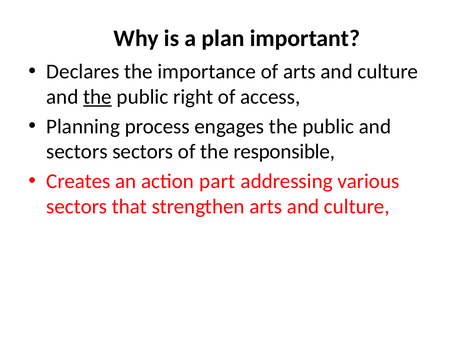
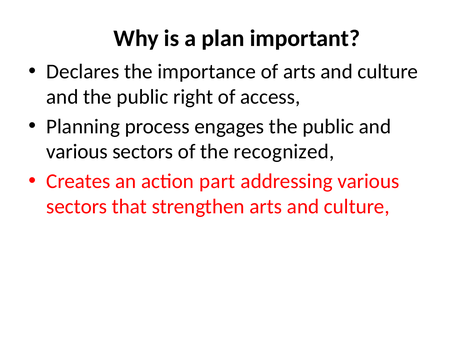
the underline: present -> none (97, 97)
sectors: sectors -> various (77, 152)
responsible: responsible -> recognized (284, 152)
